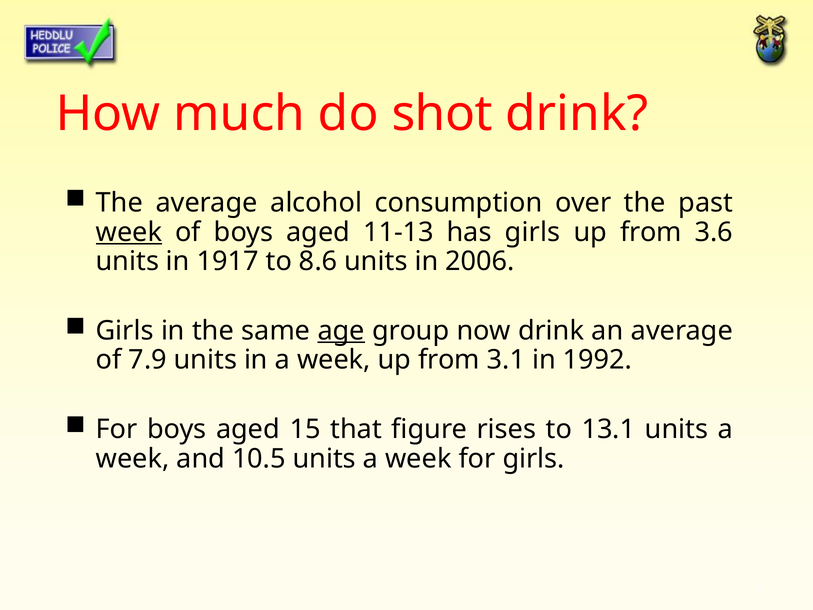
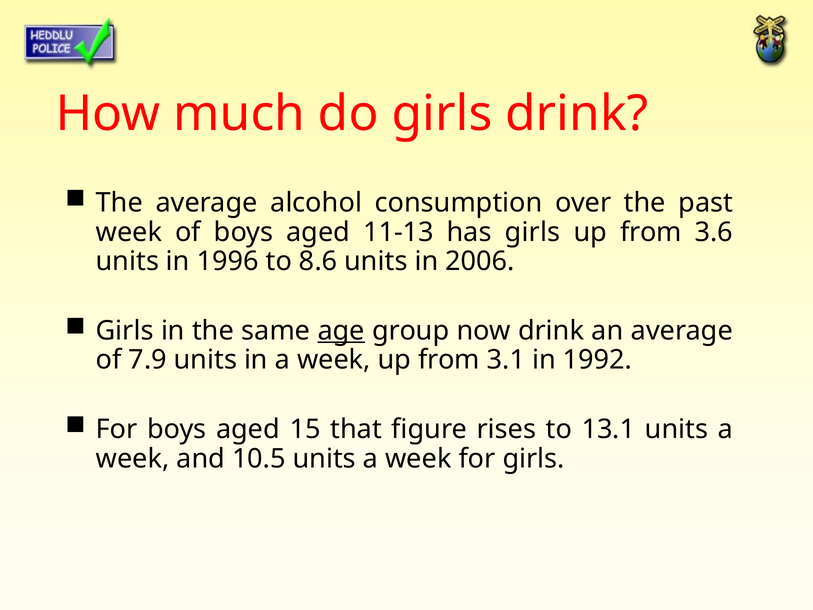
do shot: shot -> girls (442, 114)
week underline: present -> none (129, 232)
1917: 1917 -> 1996 (228, 261)
